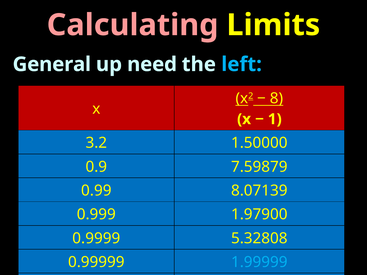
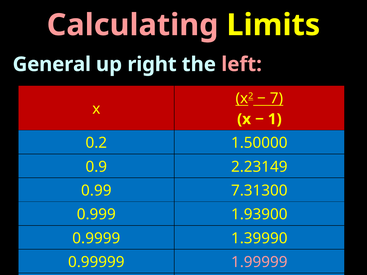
need: need -> right (152, 64)
left colour: light blue -> pink (242, 64)
8: 8 -> 7 (277, 98)
3.2: 3.2 -> 0.2 (96, 143)
7.59879: 7.59879 -> 2.23149 (259, 167)
8.07139: 8.07139 -> 7.31300 (259, 191)
1.97900: 1.97900 -> 1.93900 (259, 215)
5.32808: 5.32808 -> 1.39990 (259, 238)
1.99999 colour: light blue -> pink (259, 262)
